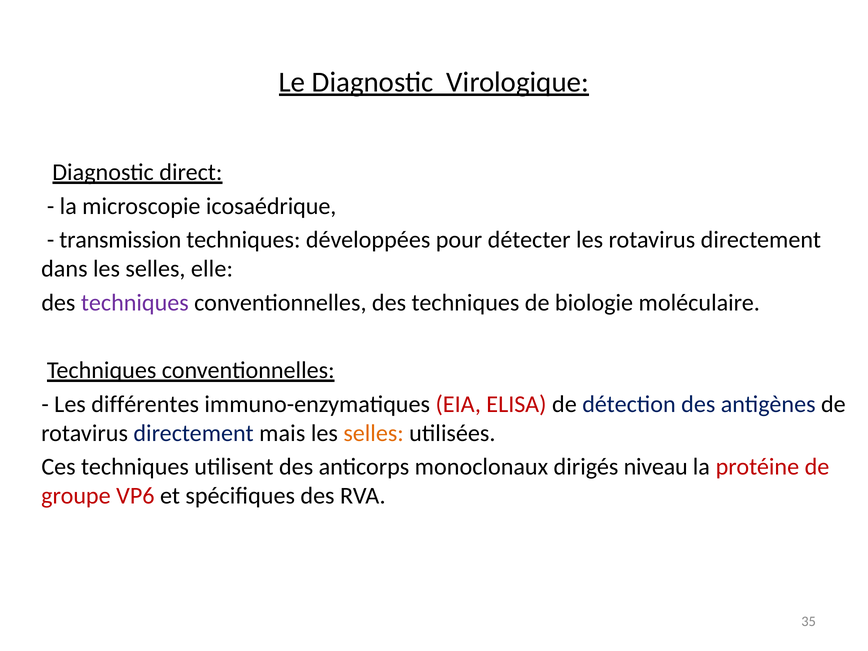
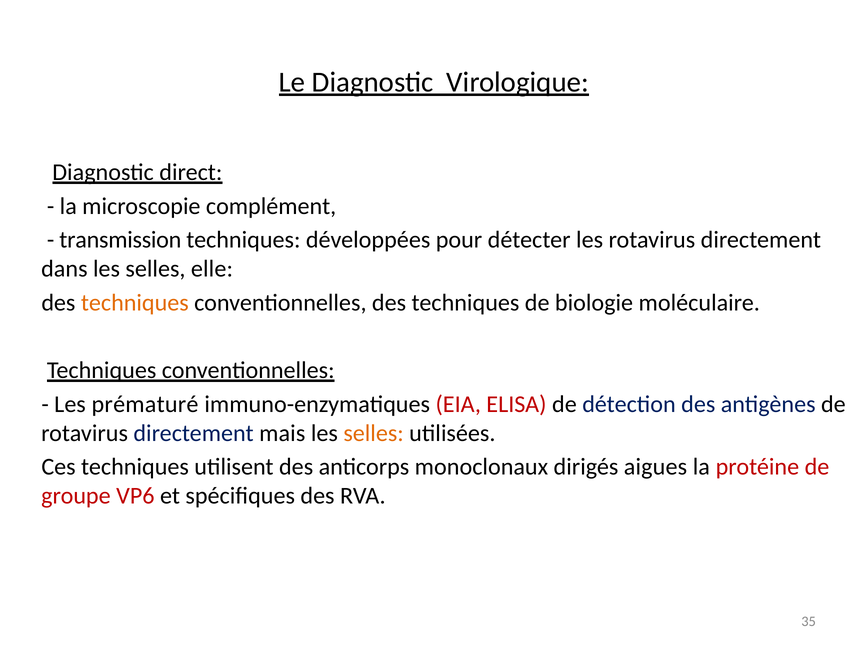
icosaédrique: icosaédrique -> complément (271, 206)
techniques colour: purple -> orange (135, 303)
différentes: différentes -> prématuré (145, 404)
niveau: niveau -> aigues (655, 467)
